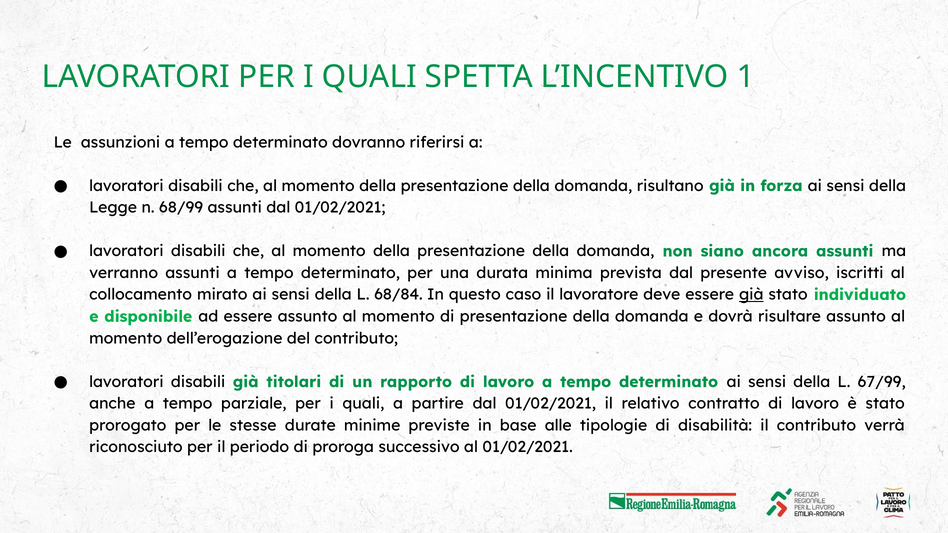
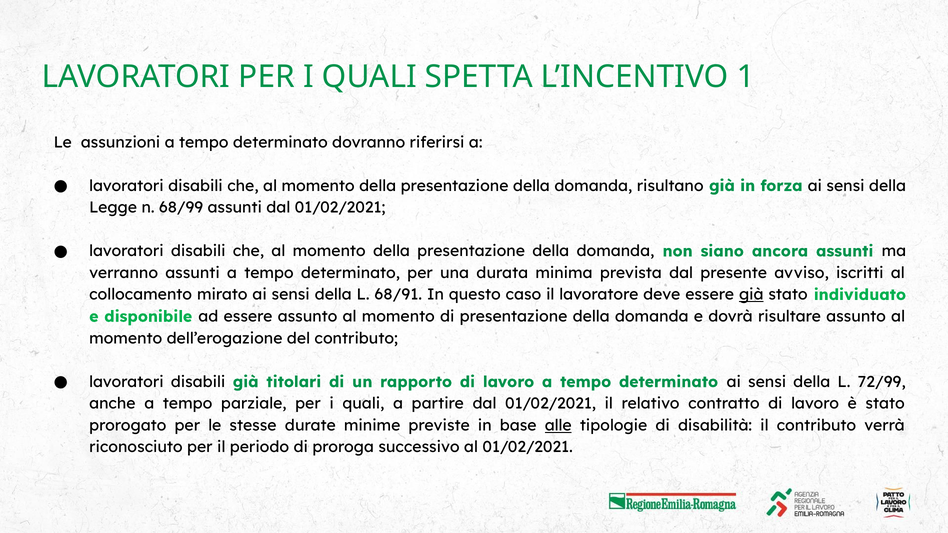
68/84: 68/84 -> 68/91 (398, 295)
67/99: 67/99 -> 72/99 (882, 382)
alle underline: none -> present (558, 426)
